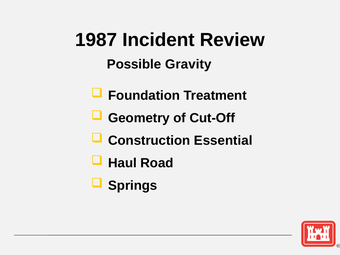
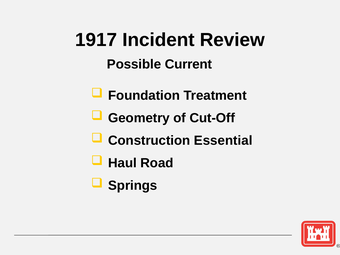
1987: 1987 -> 1917 (96, 40)
Gravity: Gravity -> Current (188, 64)
